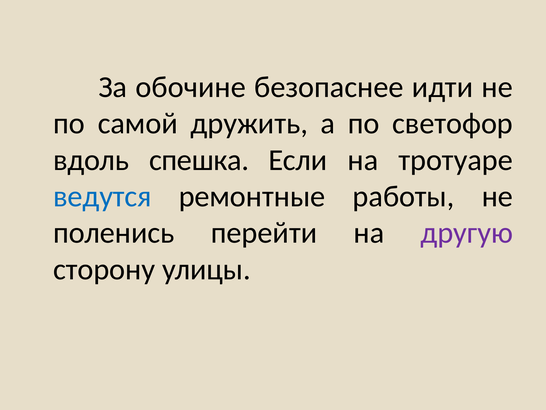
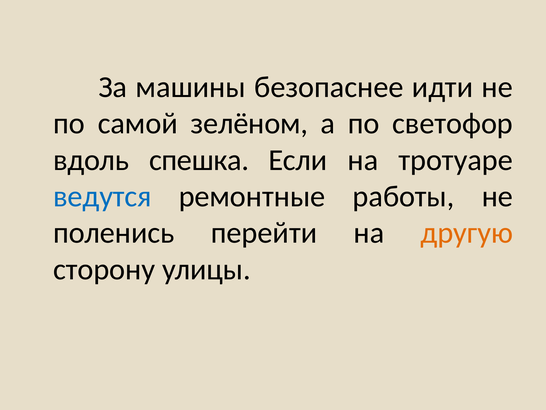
обочине: обочине -> машины (191, 87)
дружить: дружить -> зелёном (249, 123)
другую colour: purple -> orange (467, 233)
